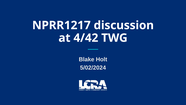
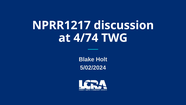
4/42: 4/42 -> 4/74 (86, 38)
